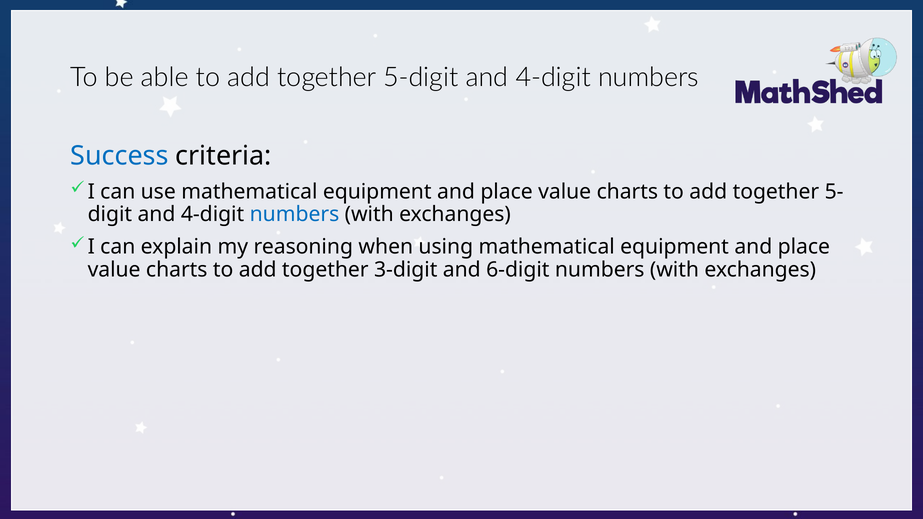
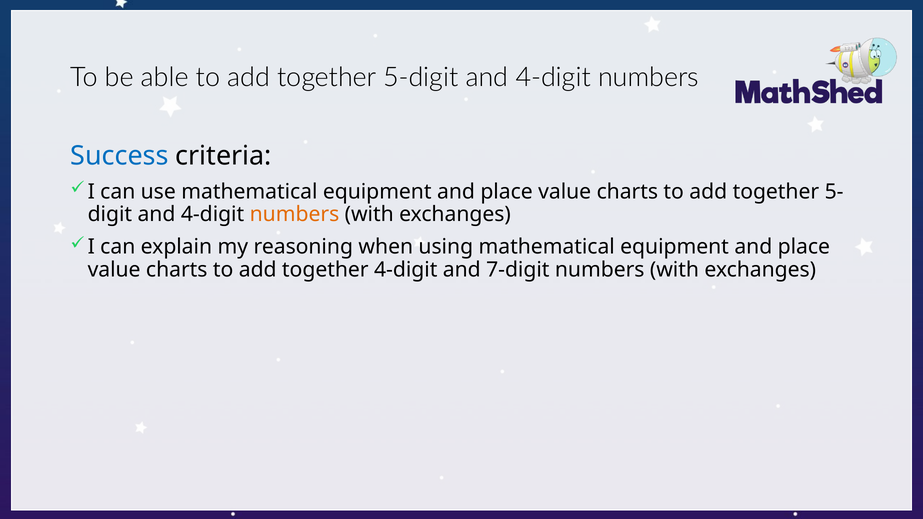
numbers colour: blue -> orange (294, 214)
together 3-digit: 3-digit -> 4-digit (406, 270)
6-digit: 6-digit -> 7-digit (518, 270)
